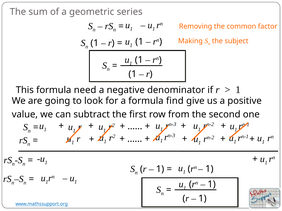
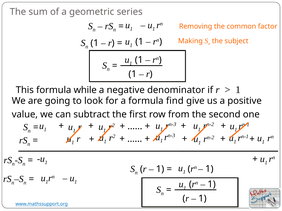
need: need -> while (85, 90)
